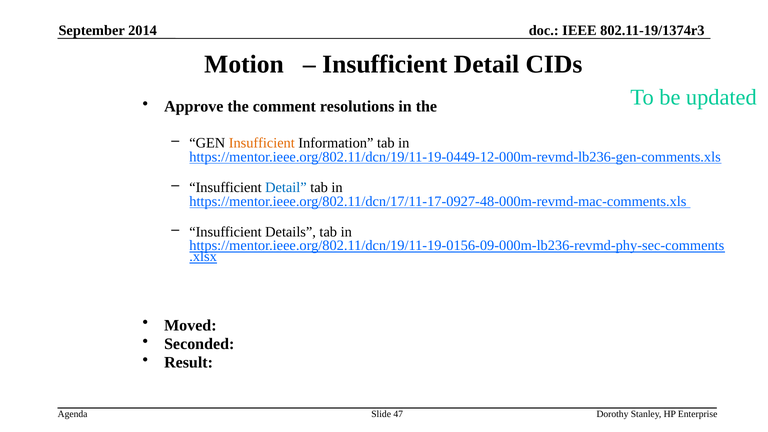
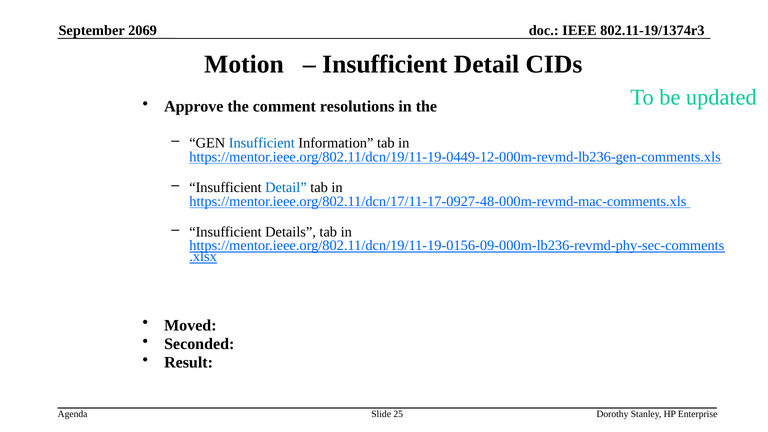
2014: 2014 -> 2069 (143, 31)
Insufficient colour: orange -> blue (262, 143)
47: 47 -> 25 (398, 414)
